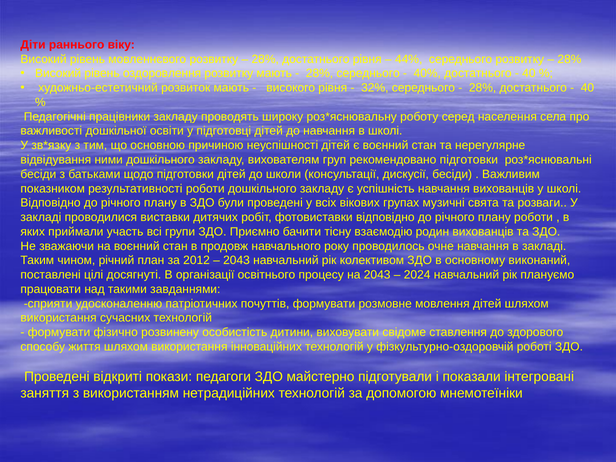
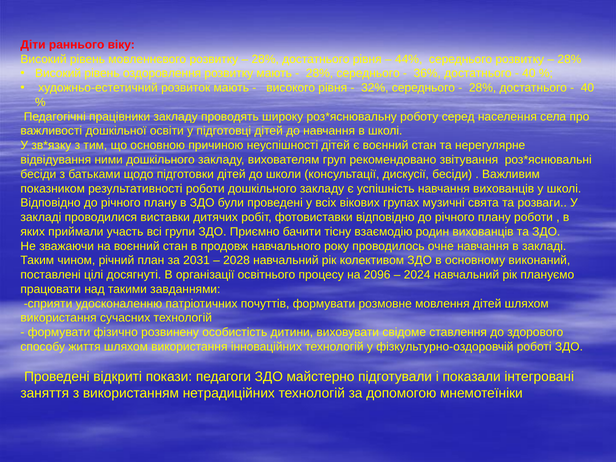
40%: 40% -> 36% (427, 74)
рекомендовано підготовки: підготовки -> звітування (469, 160)
2012: 2012 -> 2031 (197, 260)
2043: 2043 -> 2028 (237, 260)
на 2043: 2043 -> 2096 (377, 275)
